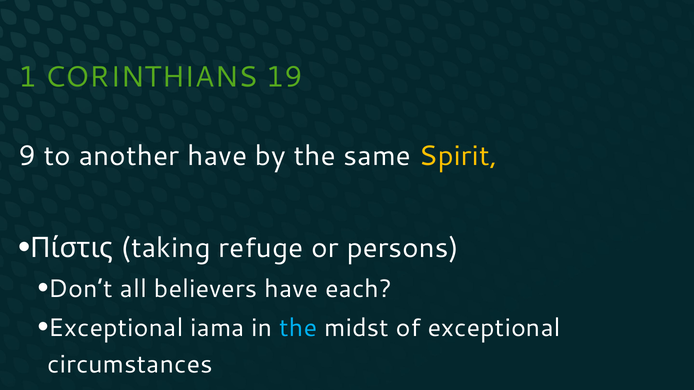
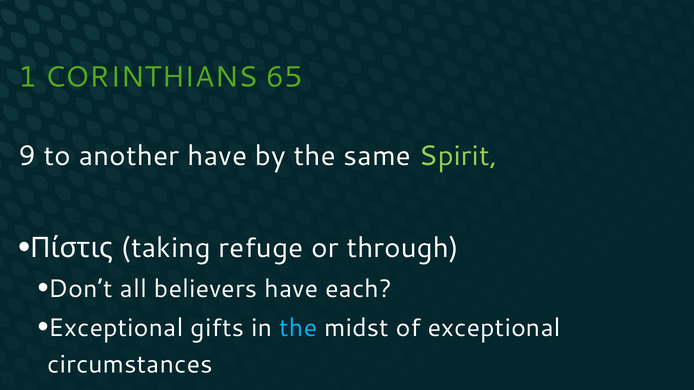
19: 19 -> 65 (284, 77)
Spirit colour: yellow -> light green (458, 156)
persons: persons -> through (403, 248)
iama: iama -> gifts (217, 328)
